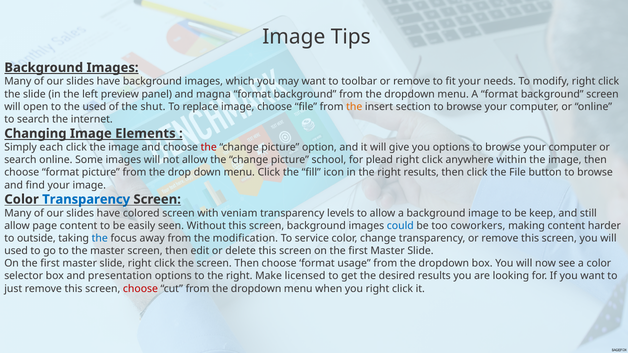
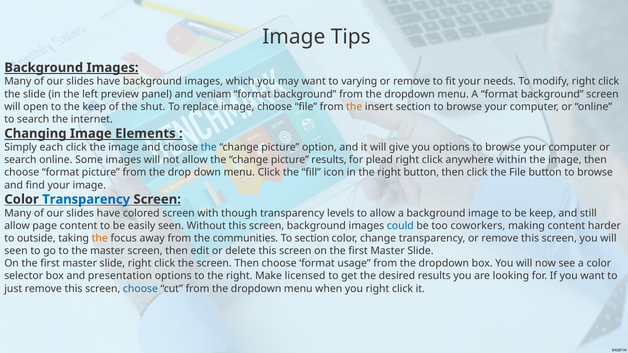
toolbar: toolbar -> varying (359, 82)
magna: magna -> veniam (214, 94)
the used: used -> keep (94, 107)
the colour: red -> blue (209, 148)
picture school: school -> results (329, 160)
right results: results -> button (421, 173)
veniam: veniam -> though (239, 213)
the colour: blue -> orange (100, 239)
modification: modification -> communities (245, 239)
To service: service -> section (312, 239)
used: used -> seen (16, 251)
choose colour: red -> blue (140, 289)
